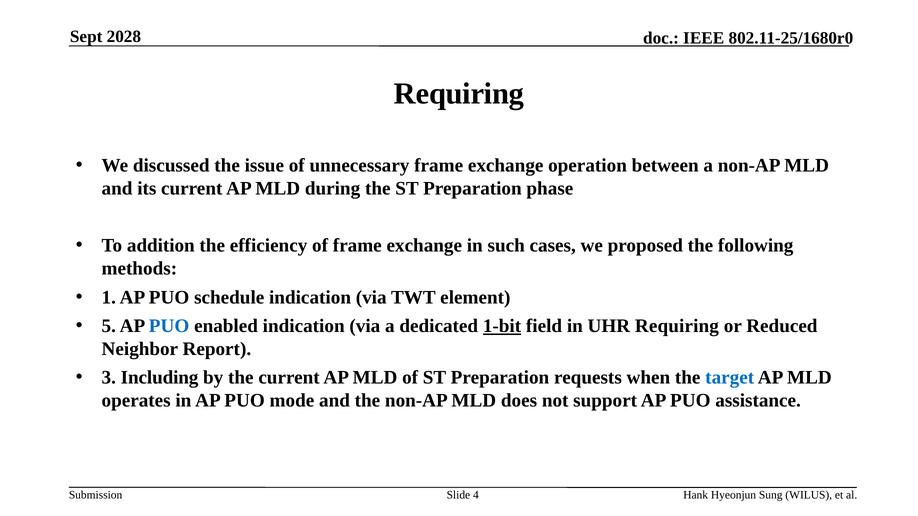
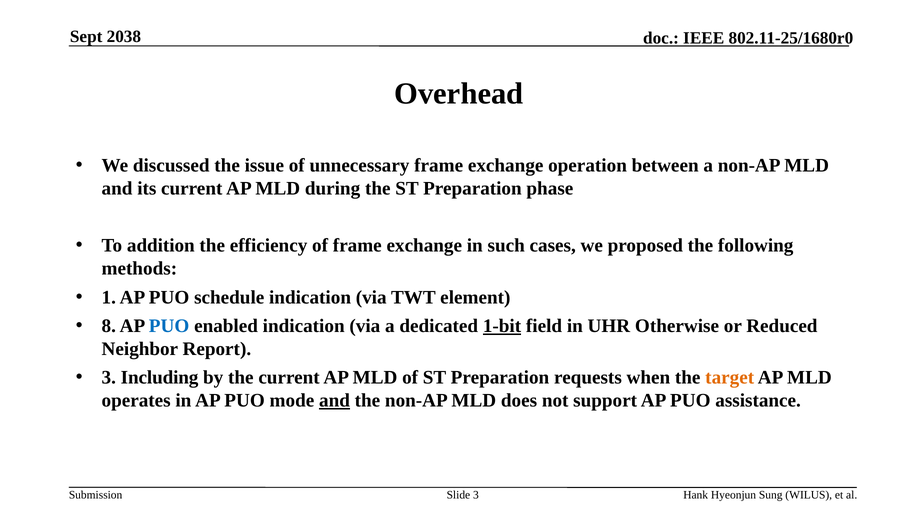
2028: 2028 -> 2038 (124, 36)
Requiring: Requiring -> Overhead (459, 94)
5: 5 -> 8 (109, 326)
UHR Requiring: Requiring -> Otherwise (677, 326)
target colour: blue -> orange (730, 378)
and underline: none -> present (335, 401)
Slide 4: 4 -> 3 (476, 495)
